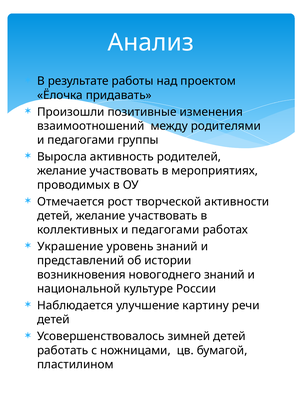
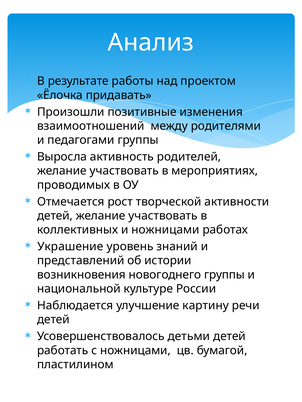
коллективных и педагогами: педагогами -> ножницами (165, 230)
новогоднего знаний: знаний -> группы (224, 275)
зимней: зимней -> детьми (189, 337)
